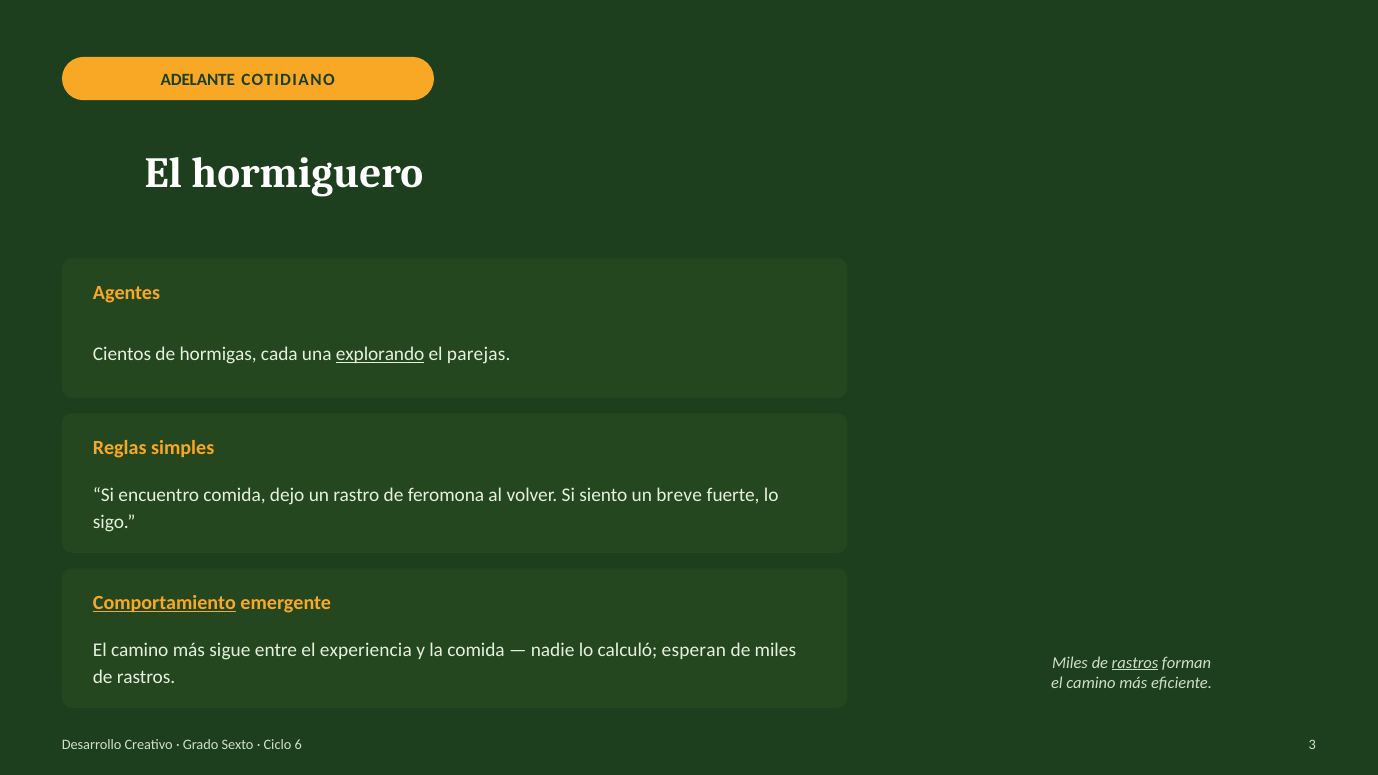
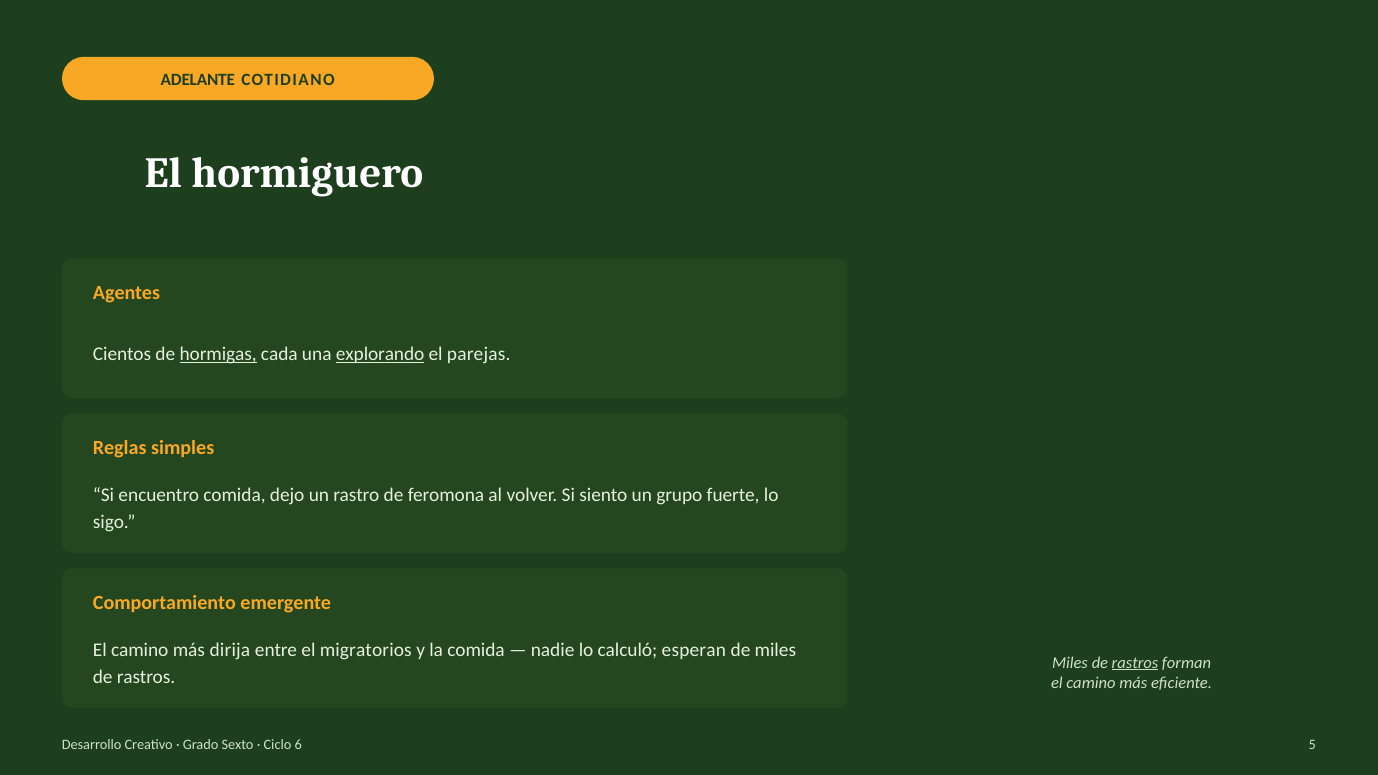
hormigas underline: none -> present (218, 354)
breve: breve -> grupo (679, 496)
Comportamiento underline: present -> none (164, 603)
sigue: sigue -> dirija (230, 651)
experiencia: experiencia -> migratorios (366, 651)
3: 3 -> 5 (1312, 745)
